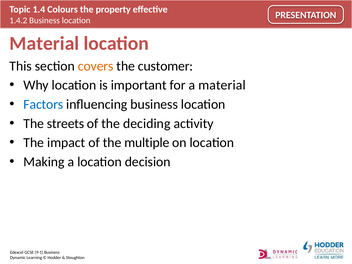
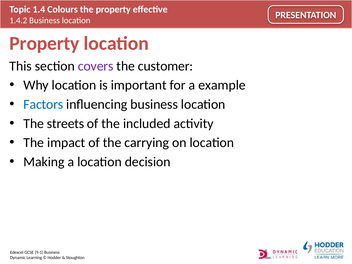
Material: Material -> Property (44, 43)
covers colour: orange -> purple (96, 66)
a material: material -> example (222, 85)
deciding: deciding -> included (147, 124)
multiple: multiple -> carrying (147, 143)
